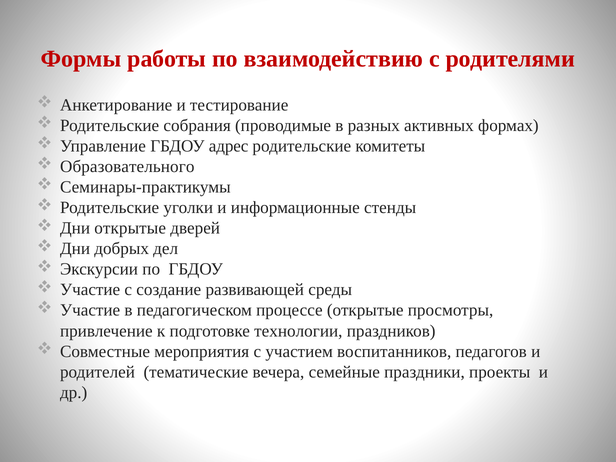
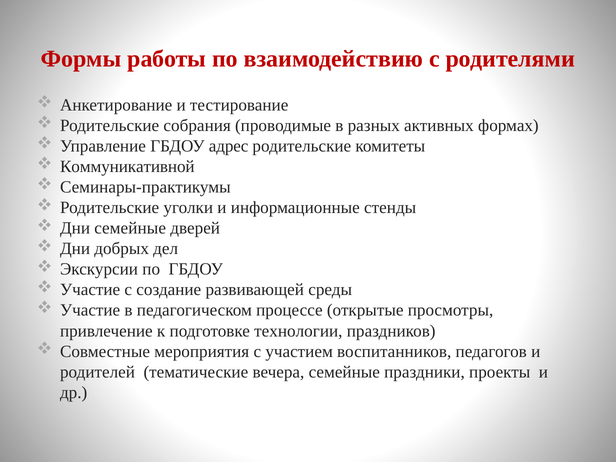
Образовательного: Образовательного -> Коммуникативной (127, 167)
Дни открытые: открытые -> семейные (130, 228)
